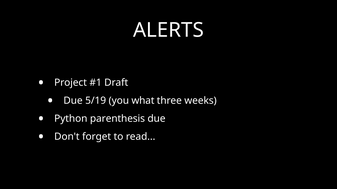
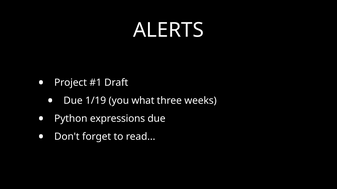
5/19: 5/19 -> 1/19 (96, 101)
parenthesis: parenthesis -> expressions (118, 119)
